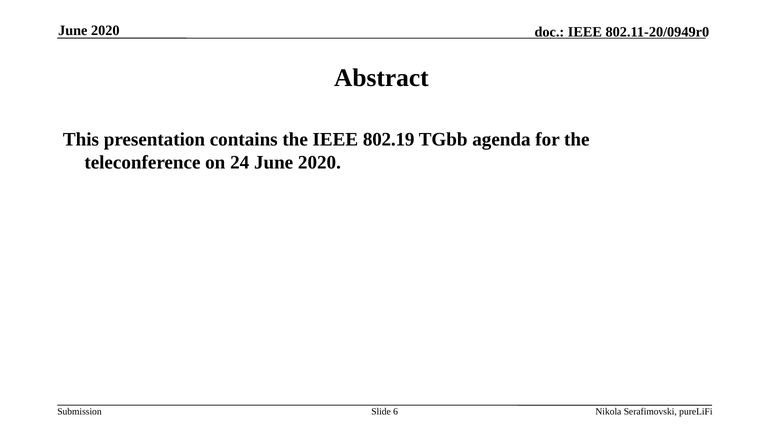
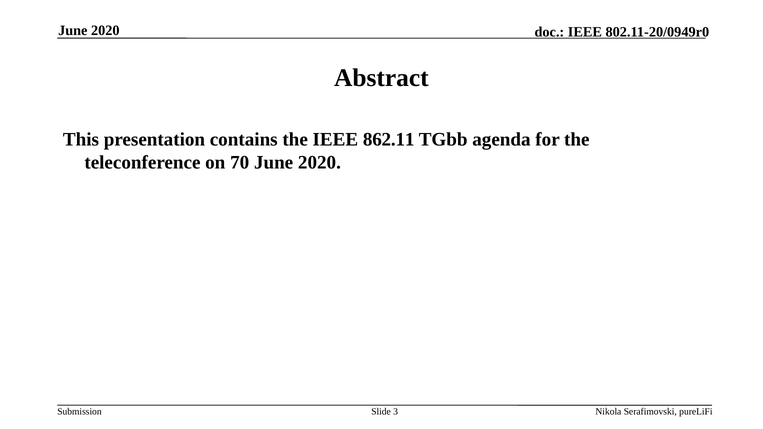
802.19: 802.19 -> 862.11 (389, 140)
24: 24 -> 70 (240, 163)
6: 6 -> 3 (396, 412)
